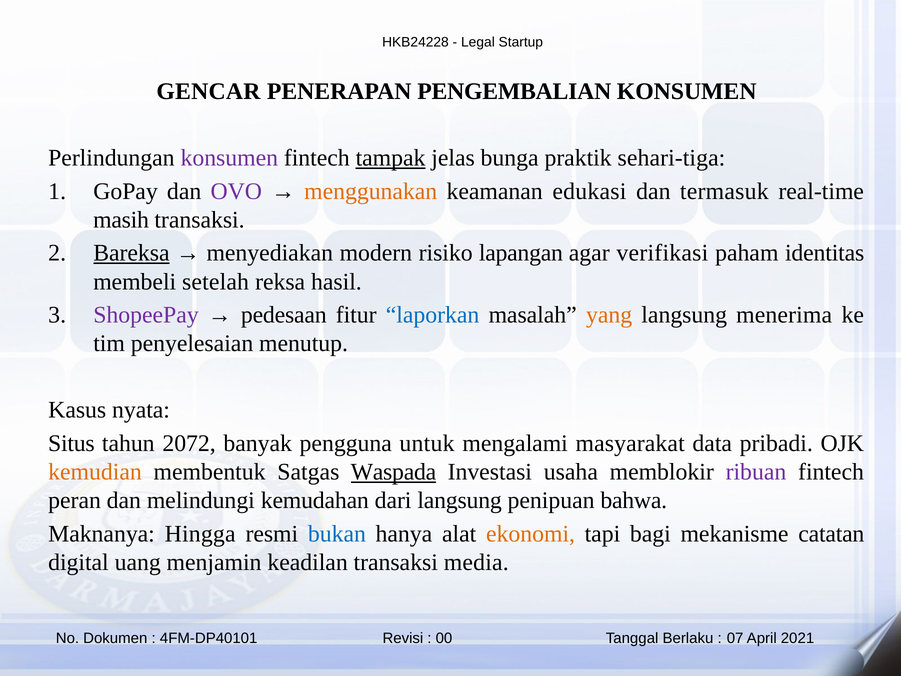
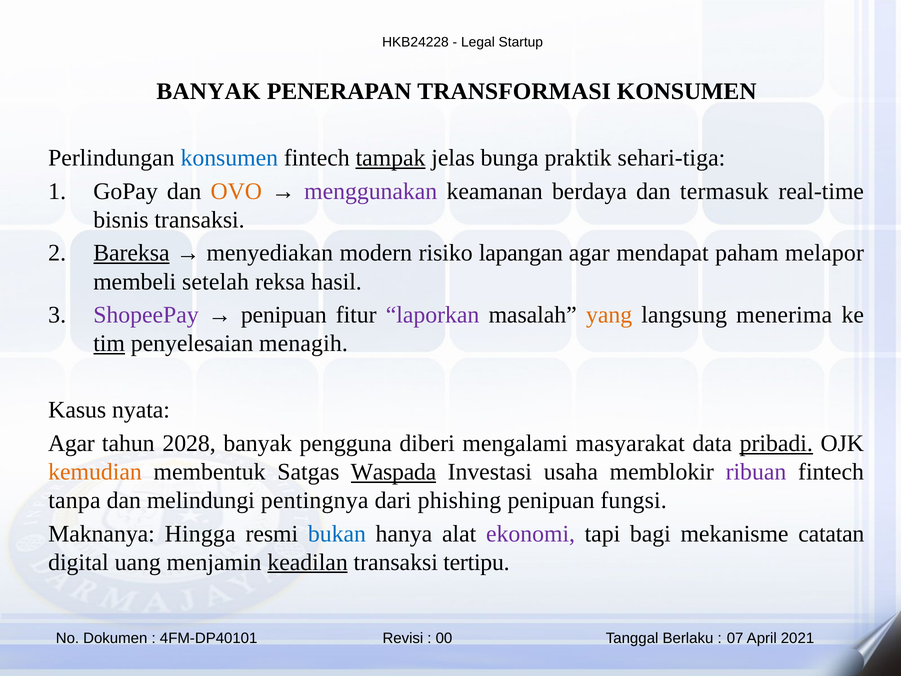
GENCAR: GENCAR -> BANYAK (208, 91)
PENGEMBALIAN: PENGEMBALIAN -> TRANSFORMASI (514, 91)
konsumen colour: purple -> blue (229, 158)
OVO colour: purple -> orange (236, 191)
menggunakan colour: orange -> purple (371, 191)
edukasi: edukasi -> berdaya (590, 191)
masih: masih -> bisnis (121, 220)
verifikasi: verifikasi -> mendapat (663, 253)
identitas: identitas -> melapor (825, 253)
pedesaan: pedesaan -> penipuan (284, 315)
laporkan colour: blue -> purple (433, 315)
tim underline: none -> present (109, 343)
menutup: menutup -> menagih (303, 343)
Situs: Situs -> Agar (71, 443)
2072: 2072 -> 2028 (189, 443)
untuk: untuk -> diberi (427, 443)
pribadi underline: none -> present (776, 443)
peran: peran -> tanpa (74, 500)
kemudahan: kemudahan -> pentingnya (315, 500)
dari langsung: langsung -> phishing (459, 500)
bahwa: bahwa -> fungsi (634, 500)
ekonomi colour: orange -> purple (531, 534)
keadilan underline: none -> present (308, 562)
media: media -> tertipu (476, 562)
